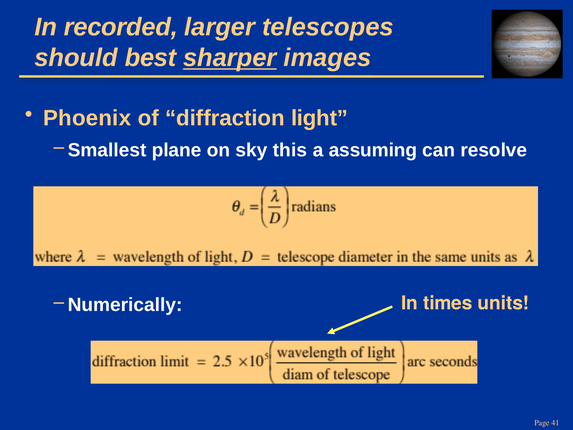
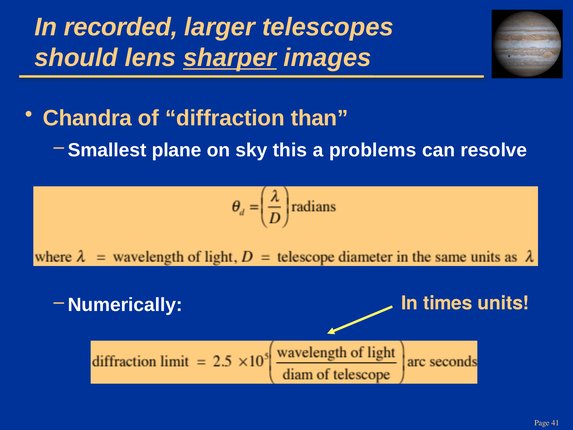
best: best -> lens (150, 58)
Phoenix: Phoenix -> Chandra (87, 118)
light: light -> than (320, 118)
assuming: assuming -> problems (373, 150)
